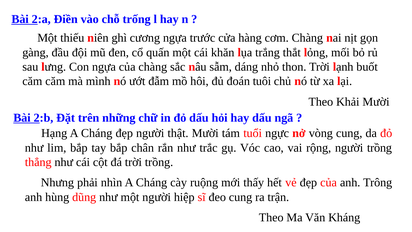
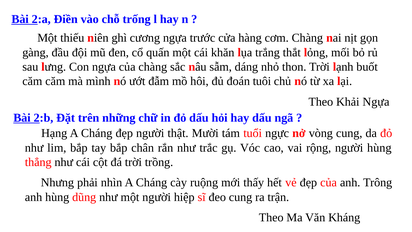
Khải Mười: Mười -> Ngựa (376, 102)
người trồng: trồng -> hùng (379, 148)
